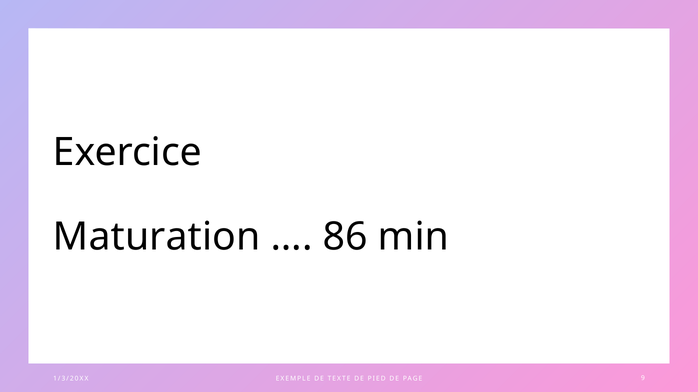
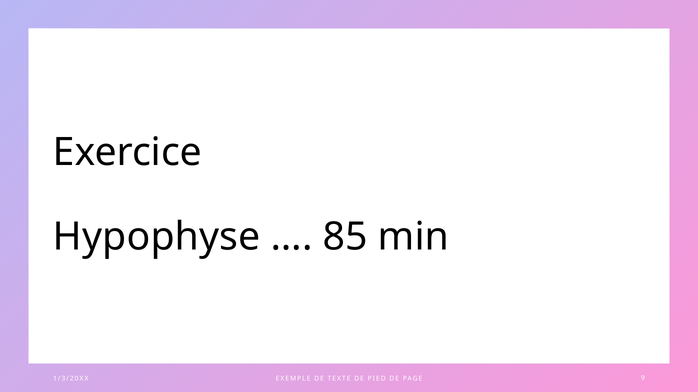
Maturation: Maturation -> Hypophyse (157, 237)
86: 86 -> 85 (345, 237)
